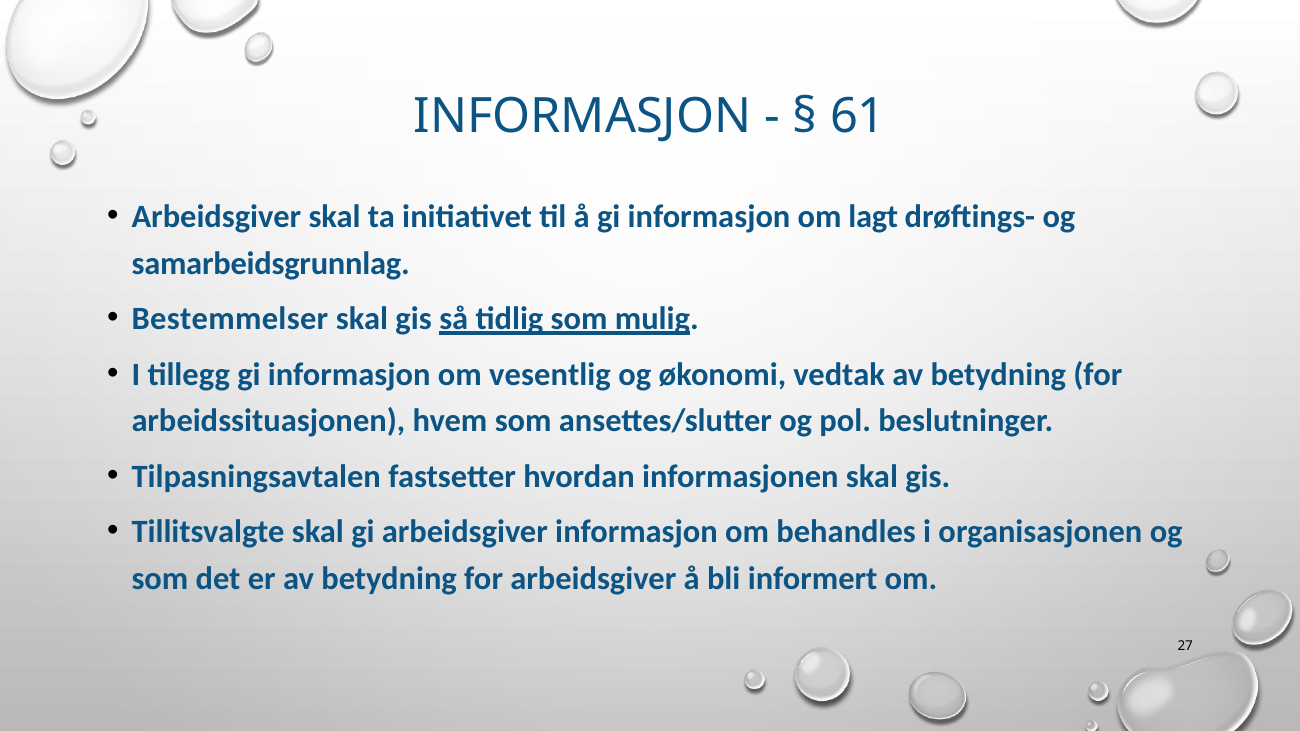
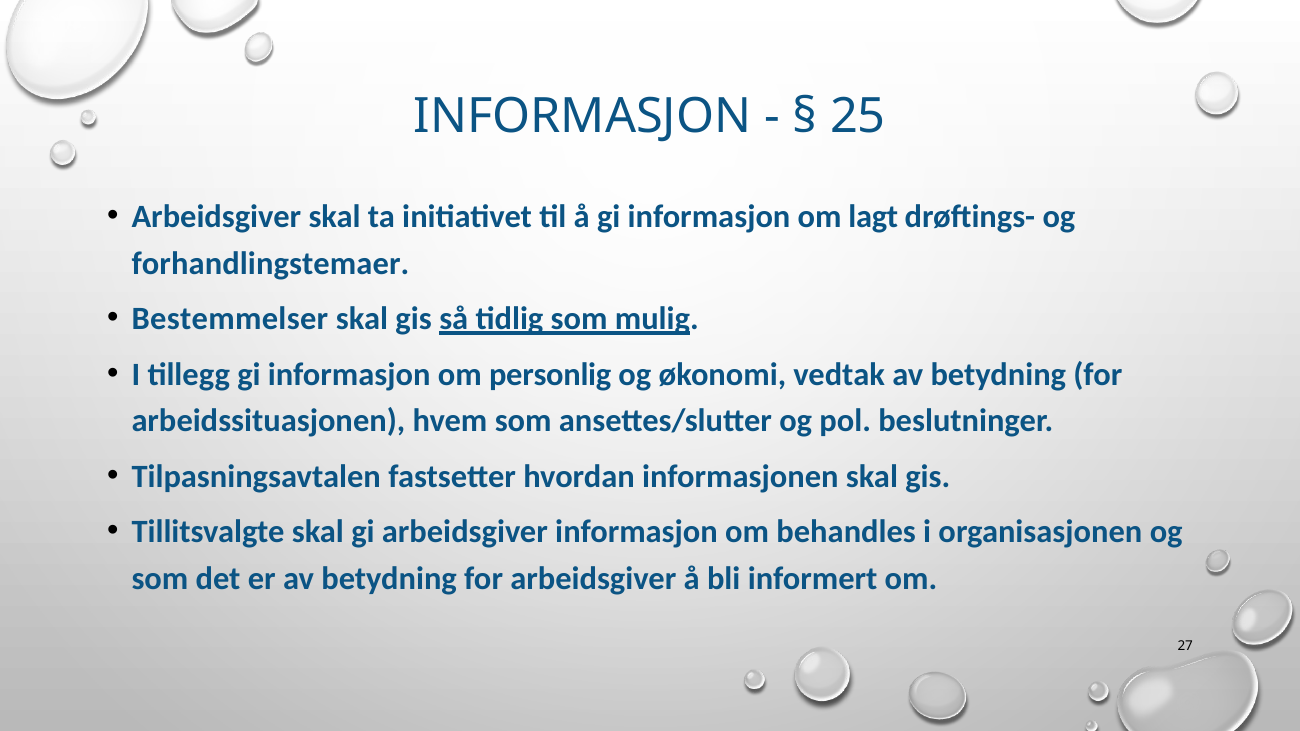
61: 61 -> 25 (858, 116)
samarbeidsgrunnlag: samarbeidsgrunnlag -> forhandlingstemaer (270, 264)
vesentlig: vesentlig -> personlig (550, 375)
